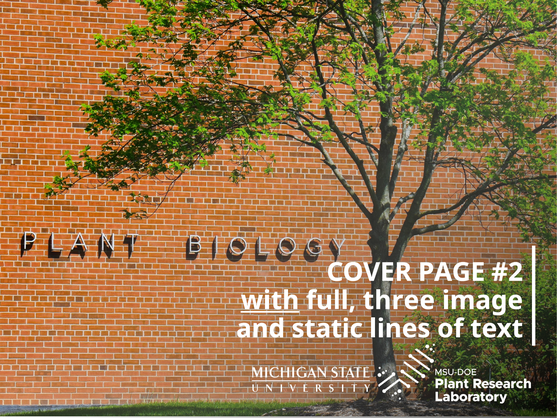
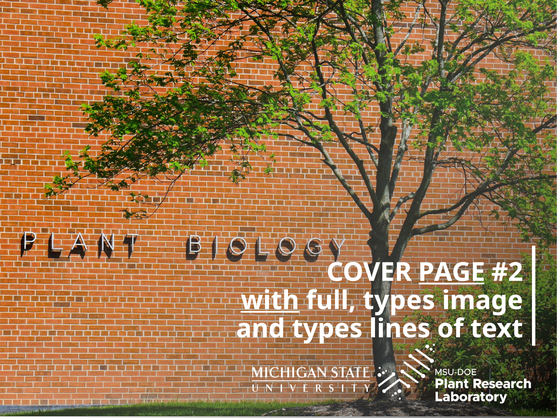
PAGE underline: none -> present (452, 272)
full three: three -> types (399, 300)
and static: static -> types (327, 328)
